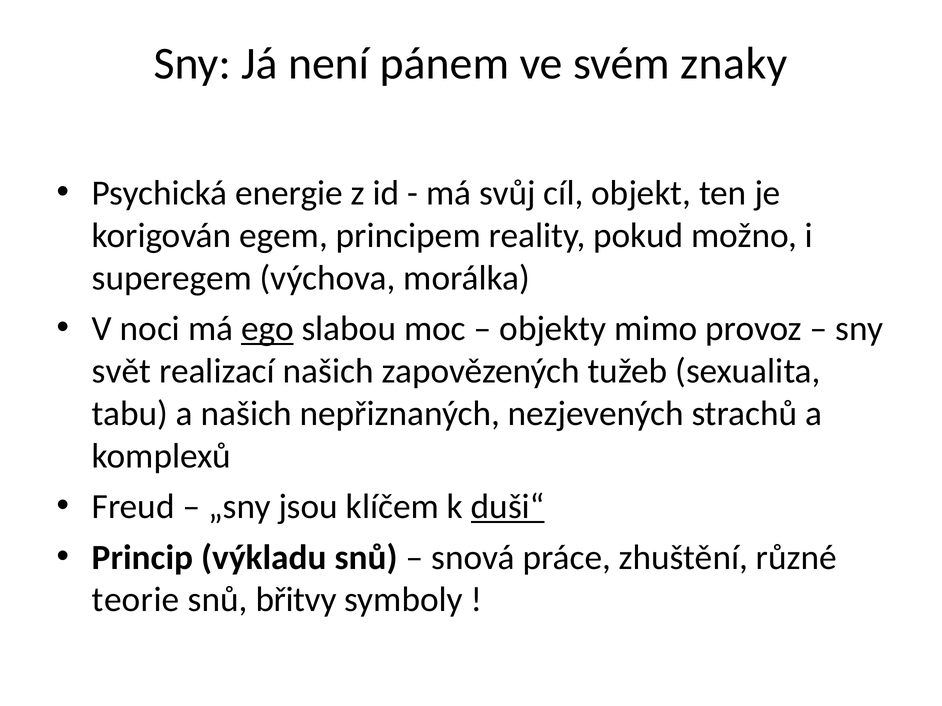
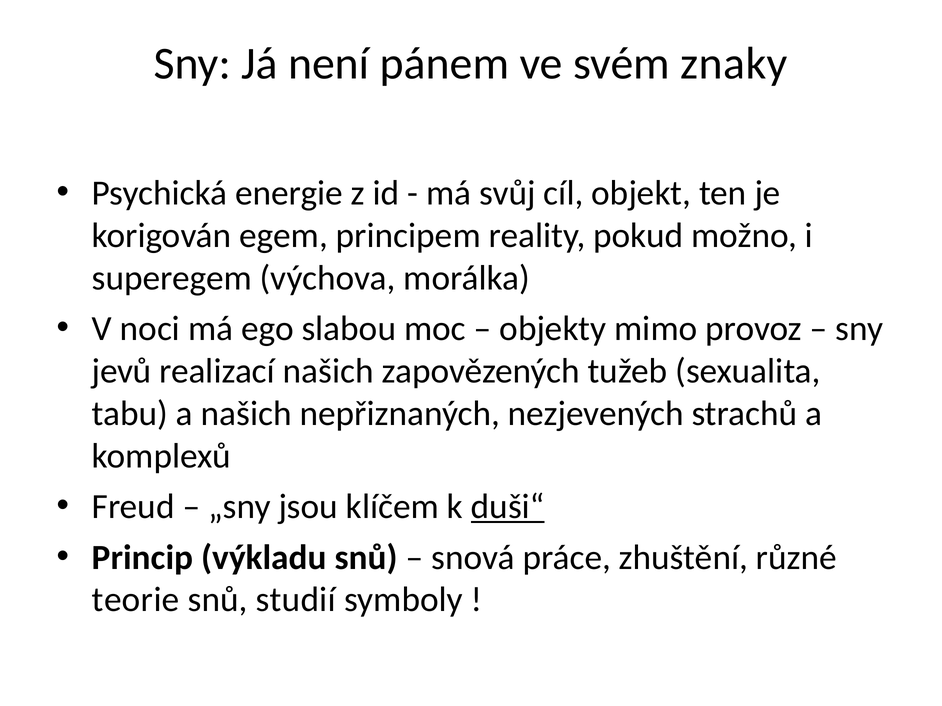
ego underline: present -> none (267, 329)
svět: svět -> jevů (122, 371)
břitvy: břitvy -> studií (296, 600)
